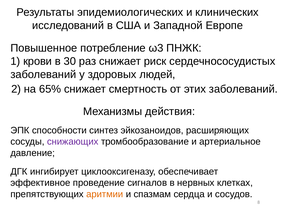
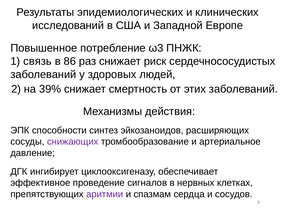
крови: крови -> связь (37, 61)
30: 30 -> 86 (70, 61)
65%: 65% -> 39% (50, 89)
аритмии colour: orange -> purple (105, 194)
